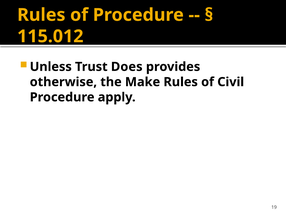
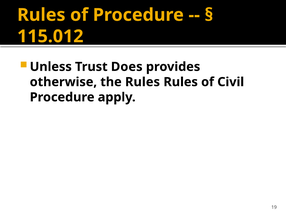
the Make: Make -> Rules (143, 82)
